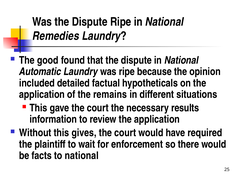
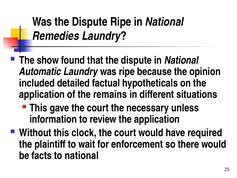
good: good -> show (48, 60)
results: results -> unless (185, 108)
gives: gives -> clock (84, 133)
